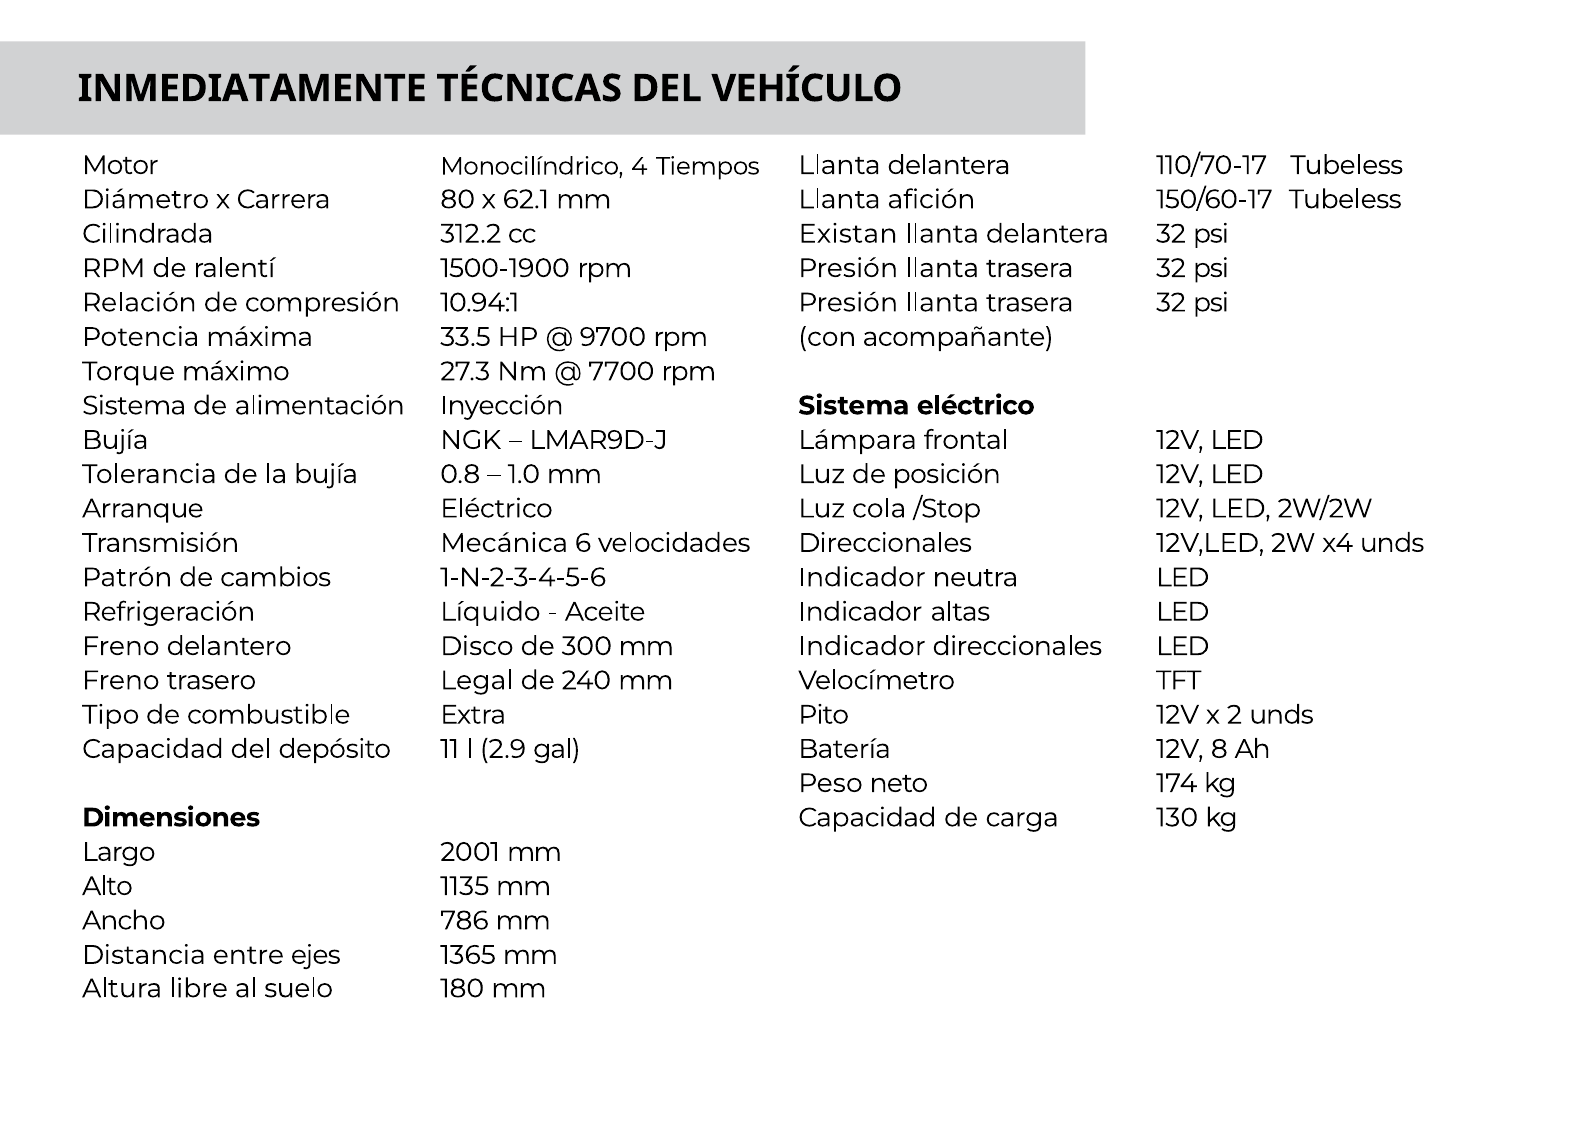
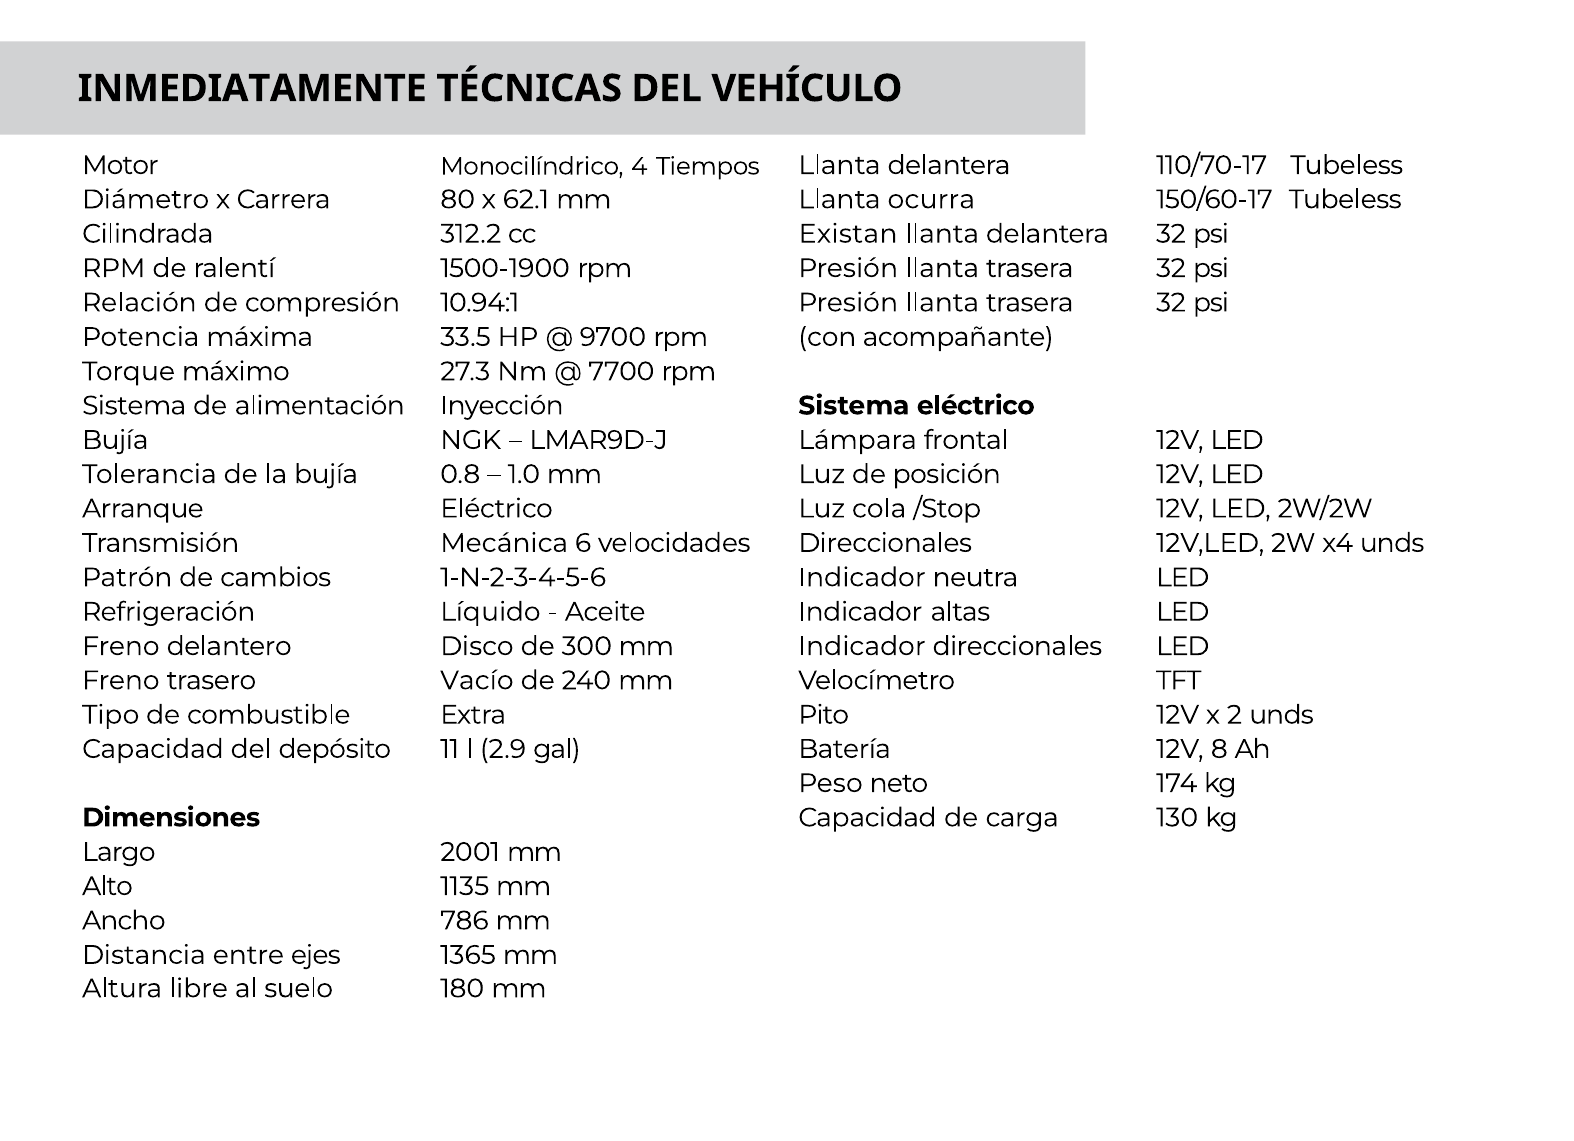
afición: afición -> ocurra (931, 199)
Legal: Legal -> Vacío (477, 681)
